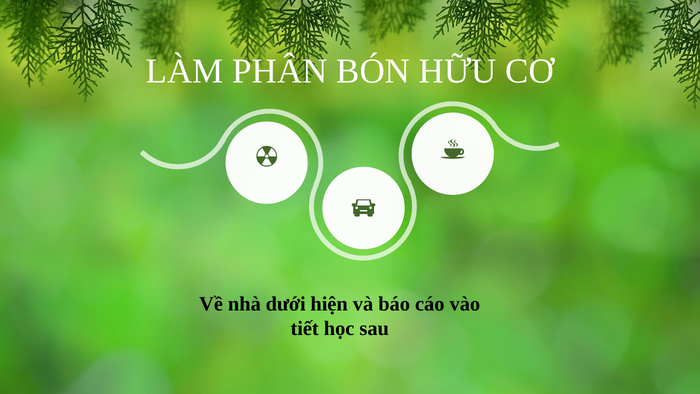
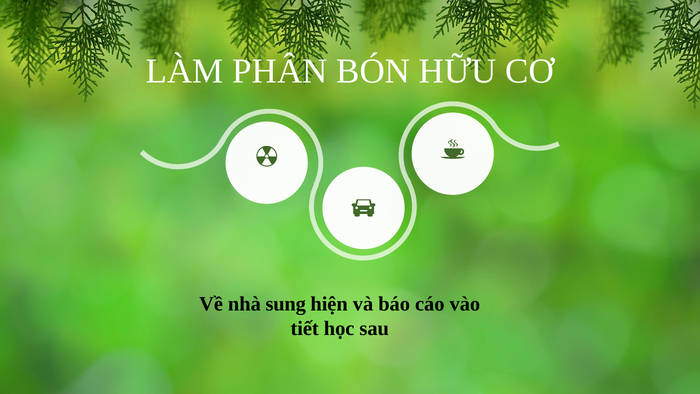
dưới: dưới -> sung (286, 304)
